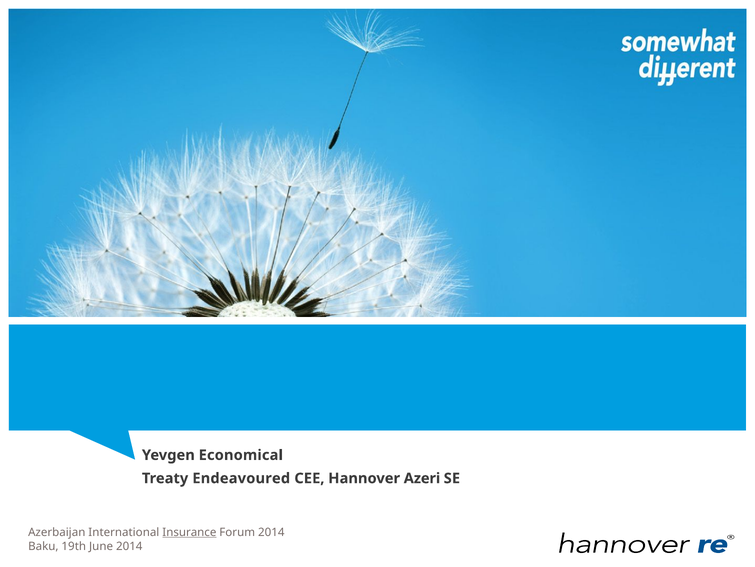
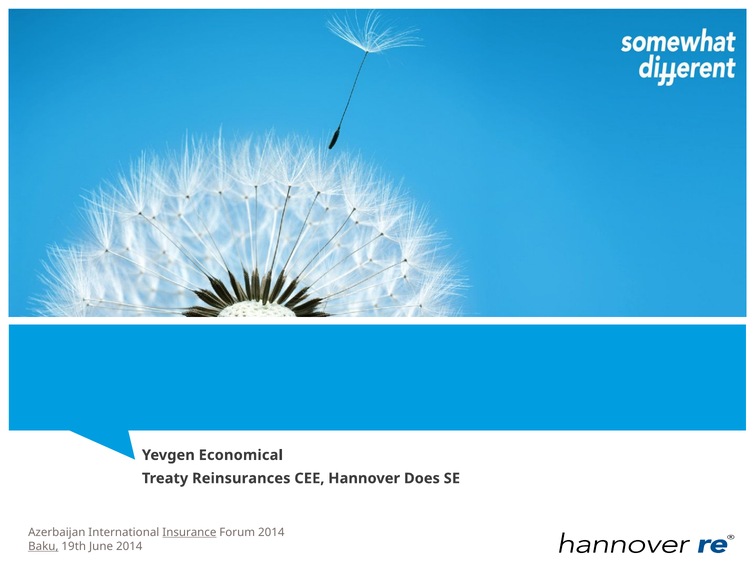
Endeavoured: Endeavoured -> Reinsurances (241, 478)
Azeri: Azeri -> Does (422, 478)
Baku underline: none -> present (43, 545)
